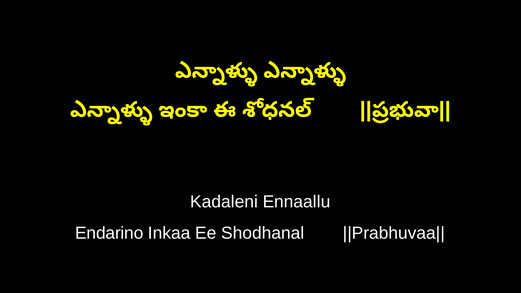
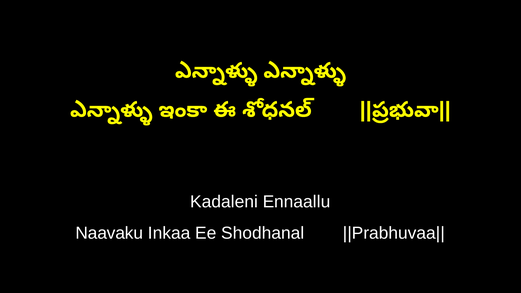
Endarino: Endarino -> Naavaku (109, 233)
